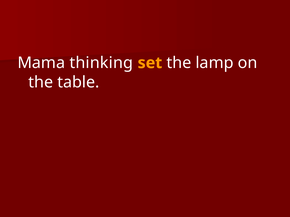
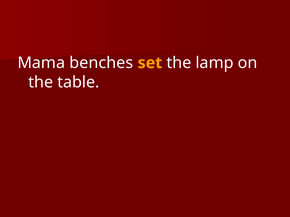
thinking: thinking -> benches (101, 63)
